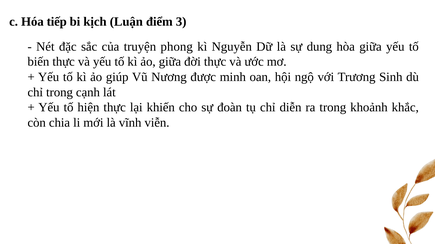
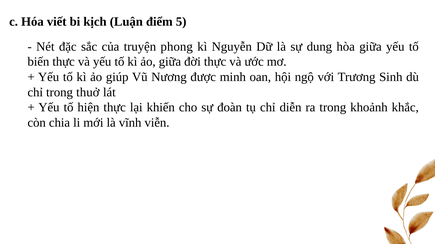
tiếp: tiếp -> viết (57, 22)
3: 3 -> 5 (181, 22)
cạnh: cạnh -> thuở (88, 92)
